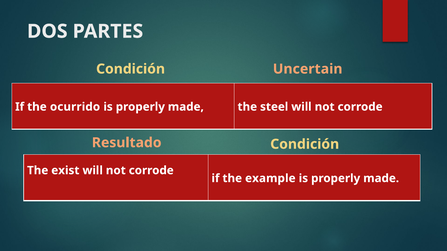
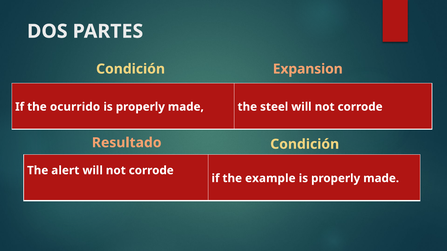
Uncertain: Uncertain -> Expansion (308, 69)
exist: exist -> alert (65, 171)
